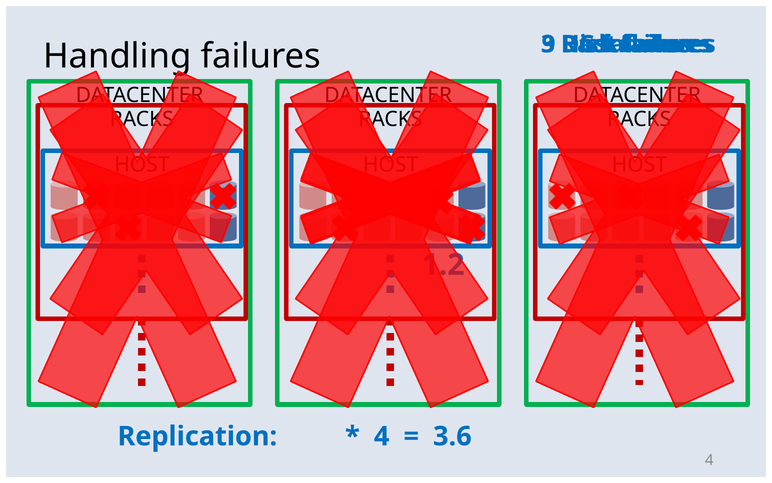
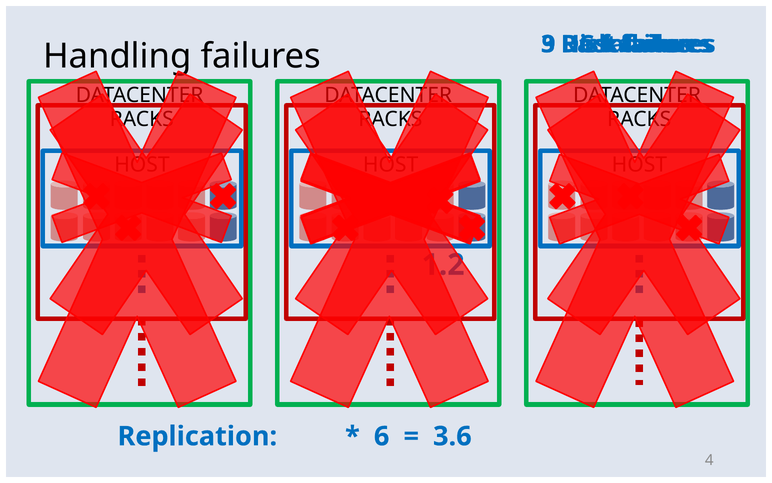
4: 4 -> 6 (382, 436)
